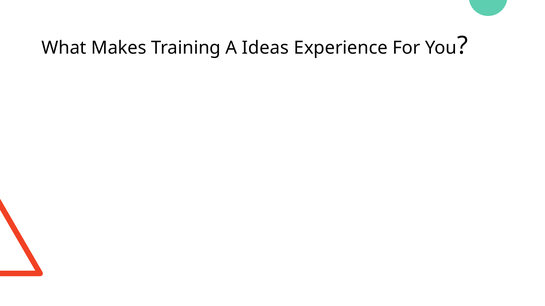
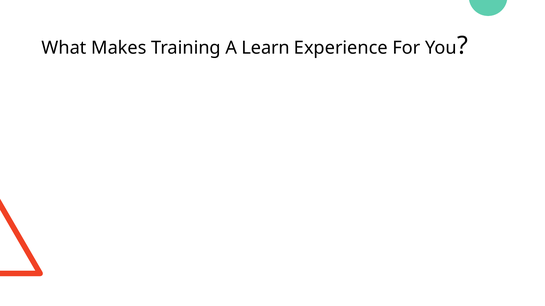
Ideas: Ideas -> Learn (266, 48)
